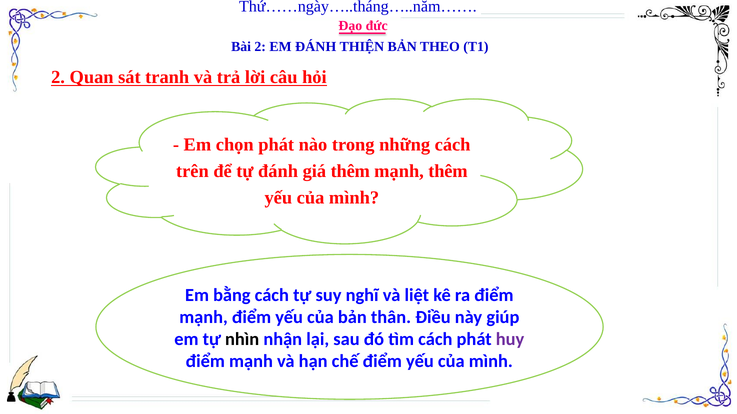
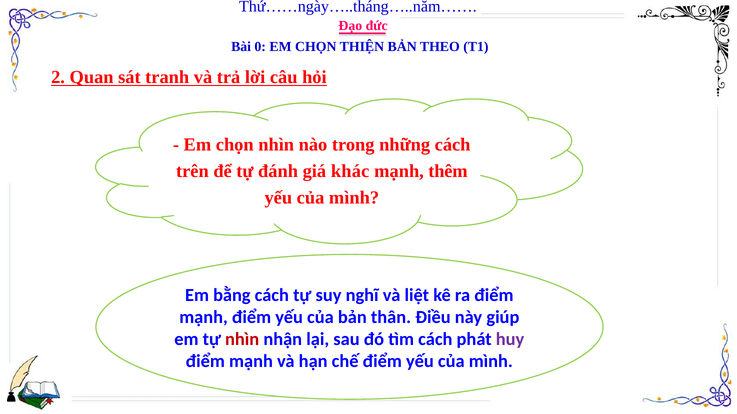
Bài 2: 2 -> 0 (260, 47)
ĐÁNH: ĐÁNH -> CHỌN (316, 47)
chọn phát: phát -> nhìn (276, 145)
giá thêm: thêm -> khác (350, 171)
nhìn colour: black -> red (242, 339)
